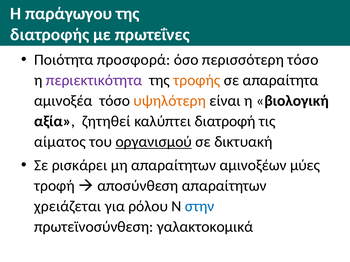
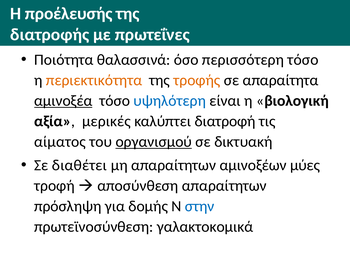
παράγωγου: παράγωγου -> προέλευσής (69, 14)
προσφορά: προσφορά -> θαλασσινά (134, 60)
περιεκτικότητα colour: purple -> orange (94, 80)
αμινοξέα underline: none -> present (63, 101)
υψηλότερη colour: orange -> blue (170, 101)
ζητηθεί: ζητηθεί -> μερικές (106, 121)
ρισκάρει: ρισκάρει -> διαθέτει (79, 166)
χρειάζεται: χρειάζεται -> πρόσληψη (68, 207)
ρόλου: ρόλου -> δομής (148, 207)
